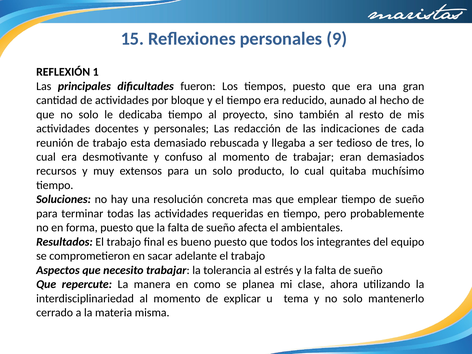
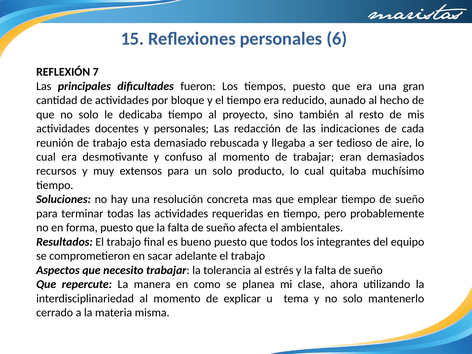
9: 9 -> 6 (337, 39)
1: 1 -> 7 (96, 72)
tres: tres -> aire (402, 143)
